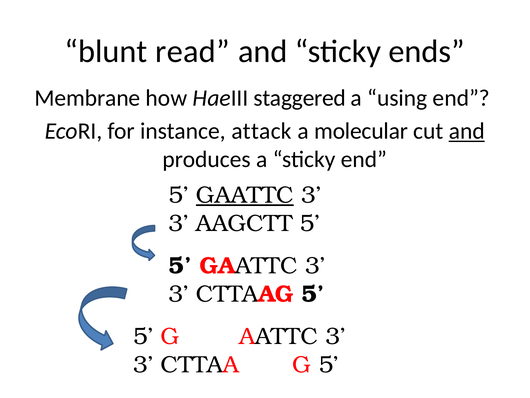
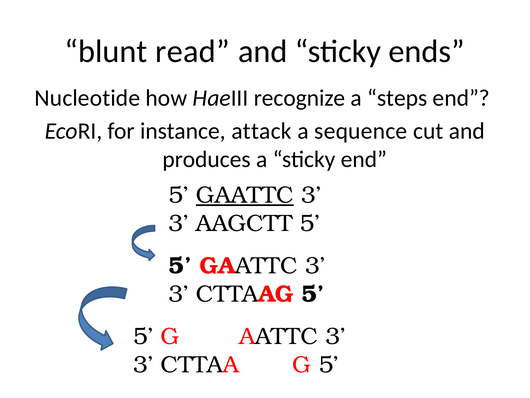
Membrane: Membrane -> Nucleotide (87, 98)
staggered: staggered -> recognize (300, 98)
using: using -> steps (397, 98)
molecular: molecular -> sequence (361, 131)
and underline: present -> none (467, 131)
